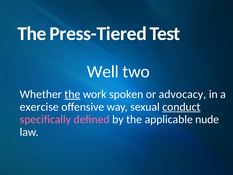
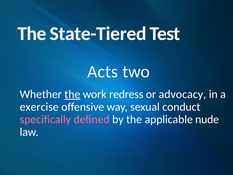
Press-Tiered: Press-Tiered -> State-Tiered (98, 34)
Well: Well -> Acts (103, 71)
spoken: spoken -> redress (126, 94)
conduct underline: present -> none (181, 107)
